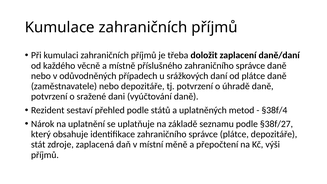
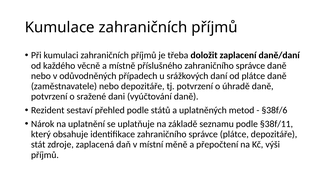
§38f/4: §38f/4 -> §38f/6 (274, 110)
§38f/27: §38f/27 -> §38f/11 (276, 124)
